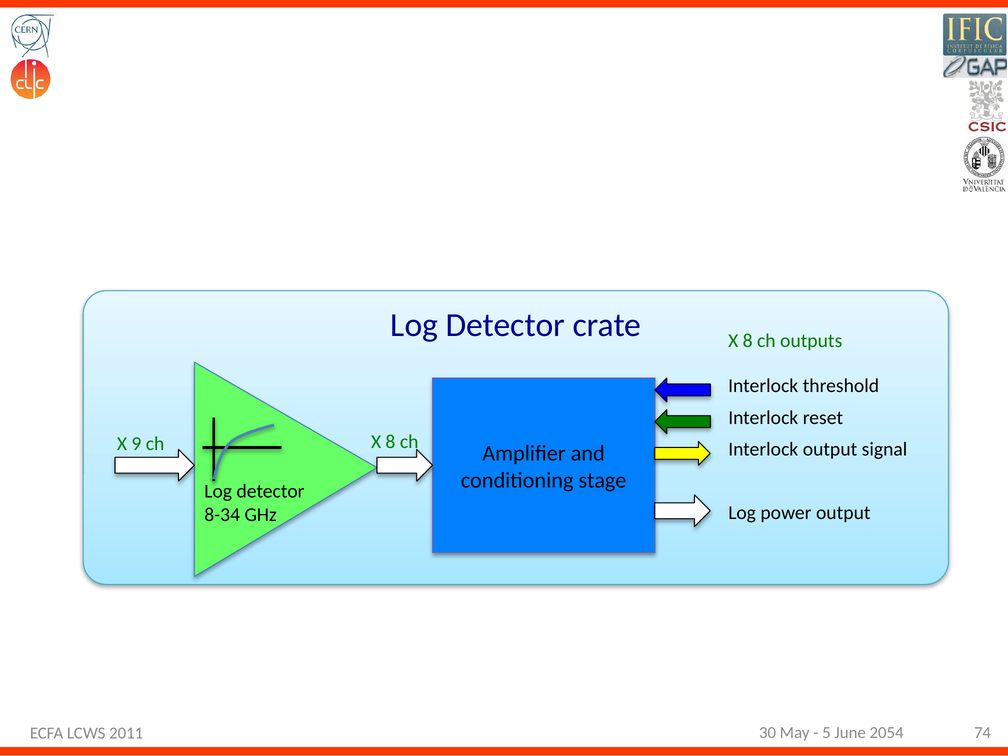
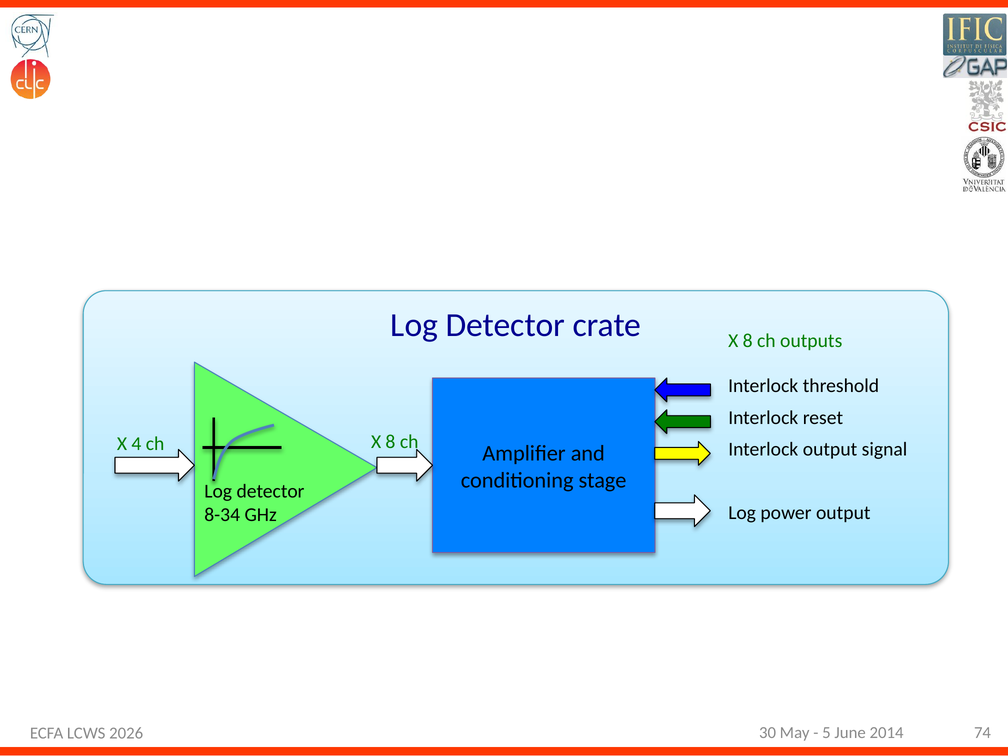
9: 9 -> 4 (136, 444)
2054: 2054 -> 2014 (887, 733)
2011: 2011 -> 2026 (126, 733)
